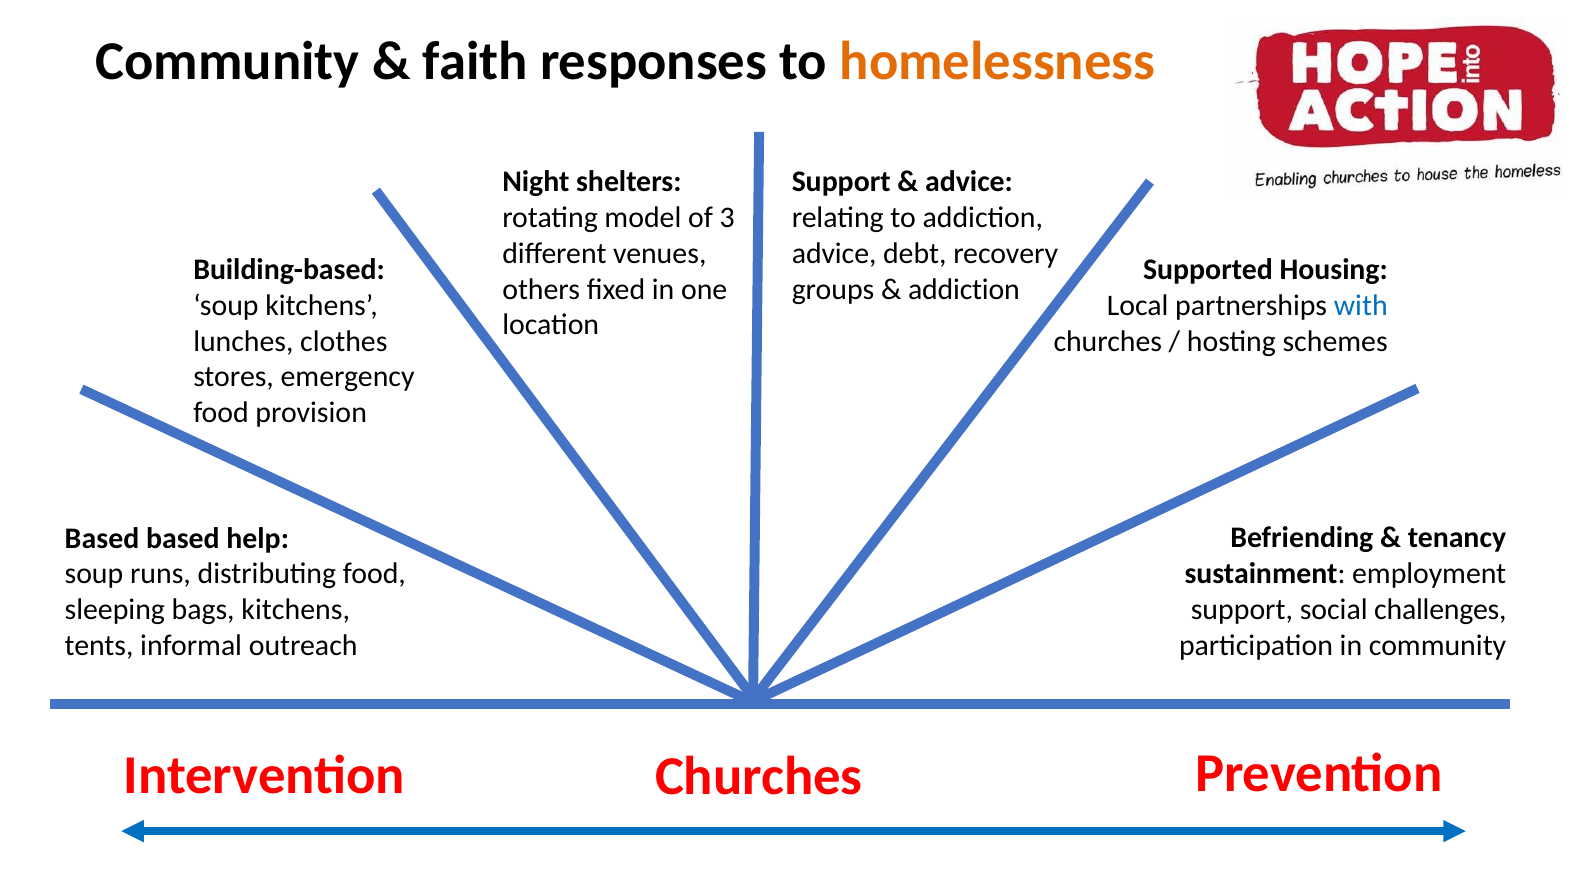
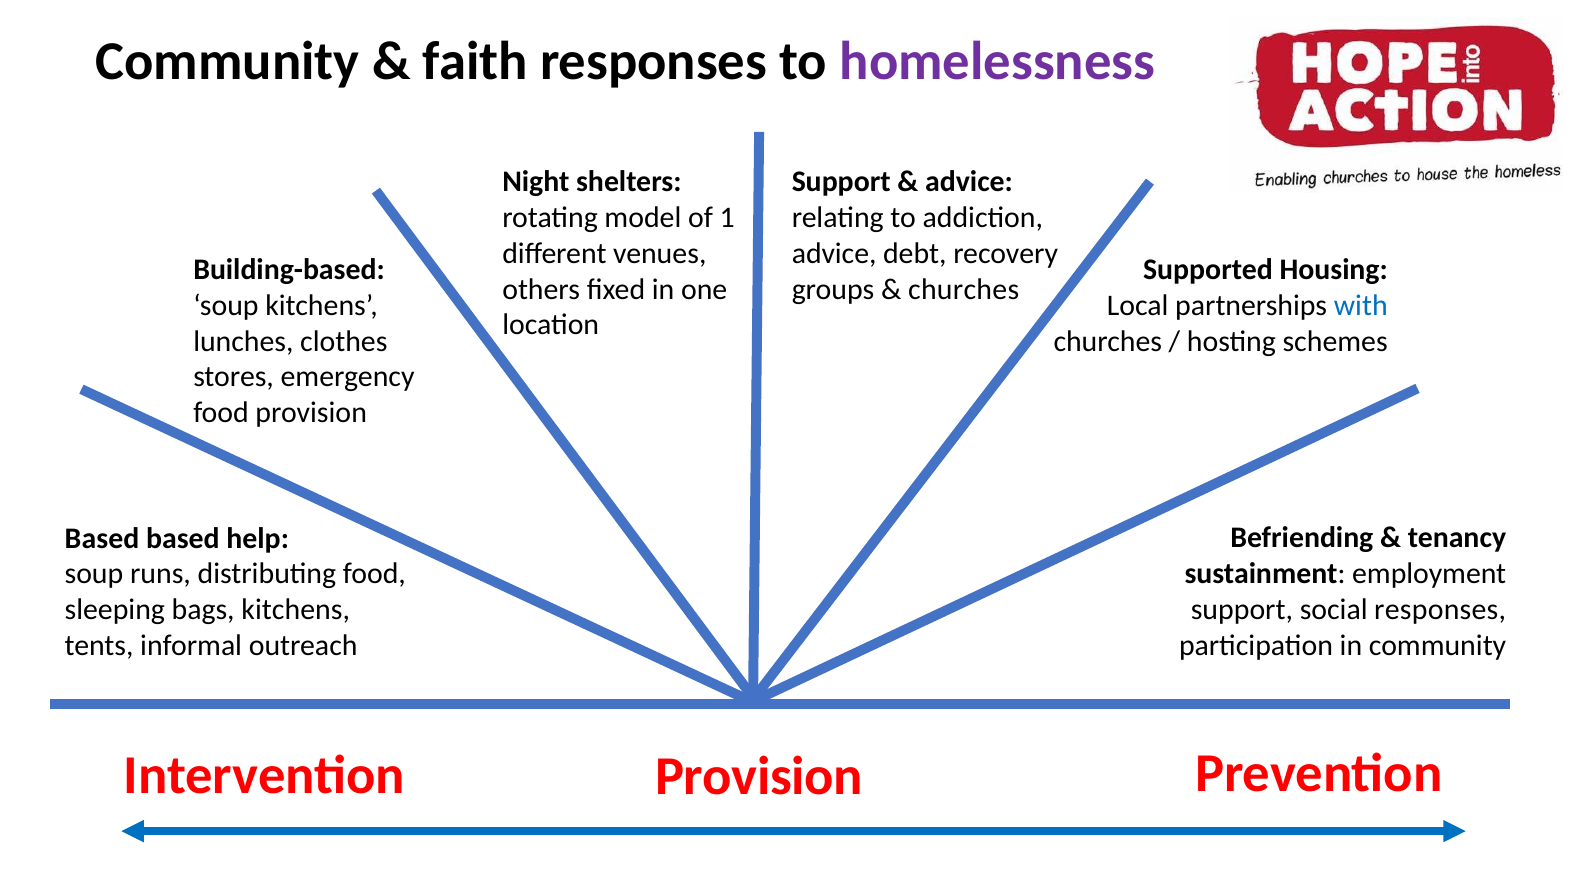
homelessness colour: orange -> purple (997, 62)
3: 3 -> 1 (727, 218)
addiction: addiction -> churches (964, 289)
social challenges: challenges -> responses (1440, 609)
Intervention Churches: Churches -> Provision (759, 776)
